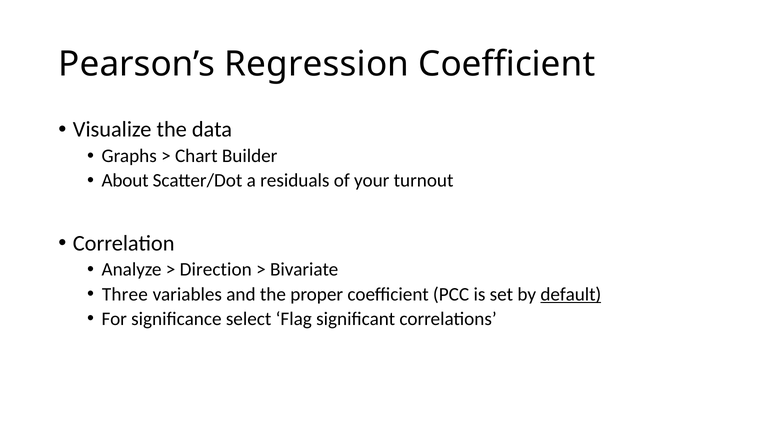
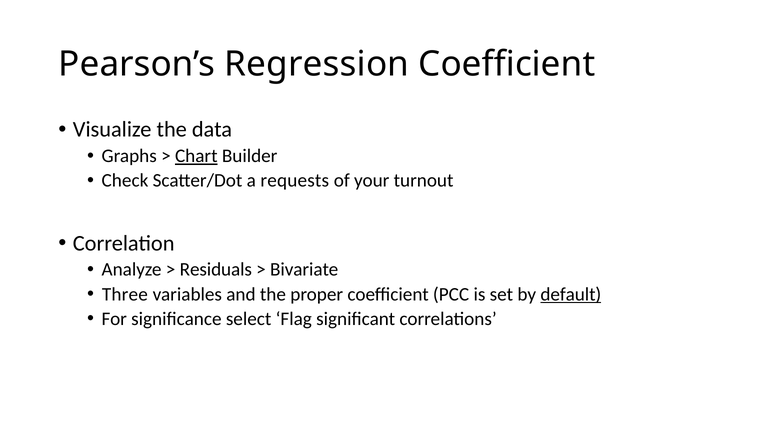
Chart underline: none -> present (196, 156)
About: About -> Check (125, 181)
residuals: residuals -> requests (295, 181)
Direction: Direction -> Residuals (216, 270)
